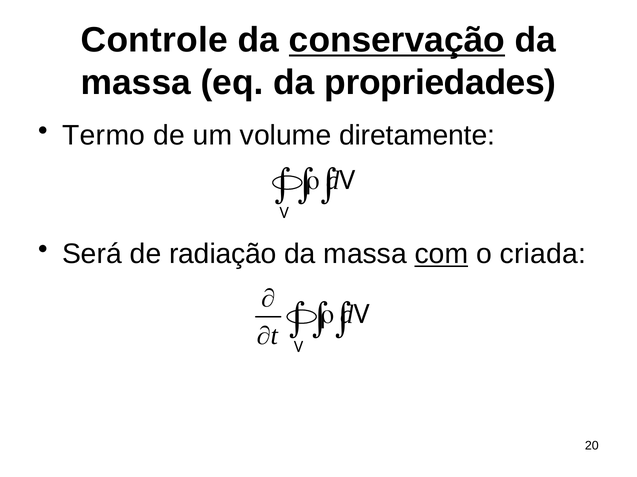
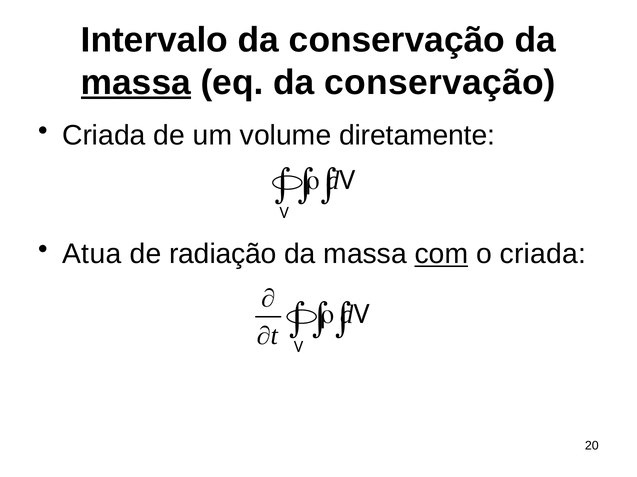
Controle: Controle -> Intervalo (154, 40)
conservação underline: present -> none (397, 40)
massa underline: none -> present (136, 83)
eq da propriedades: propriedades -> conservação (440, 83)
Termo: Termo -> Criada (104, 136)
Será: Será -> Atua (92, 255)
